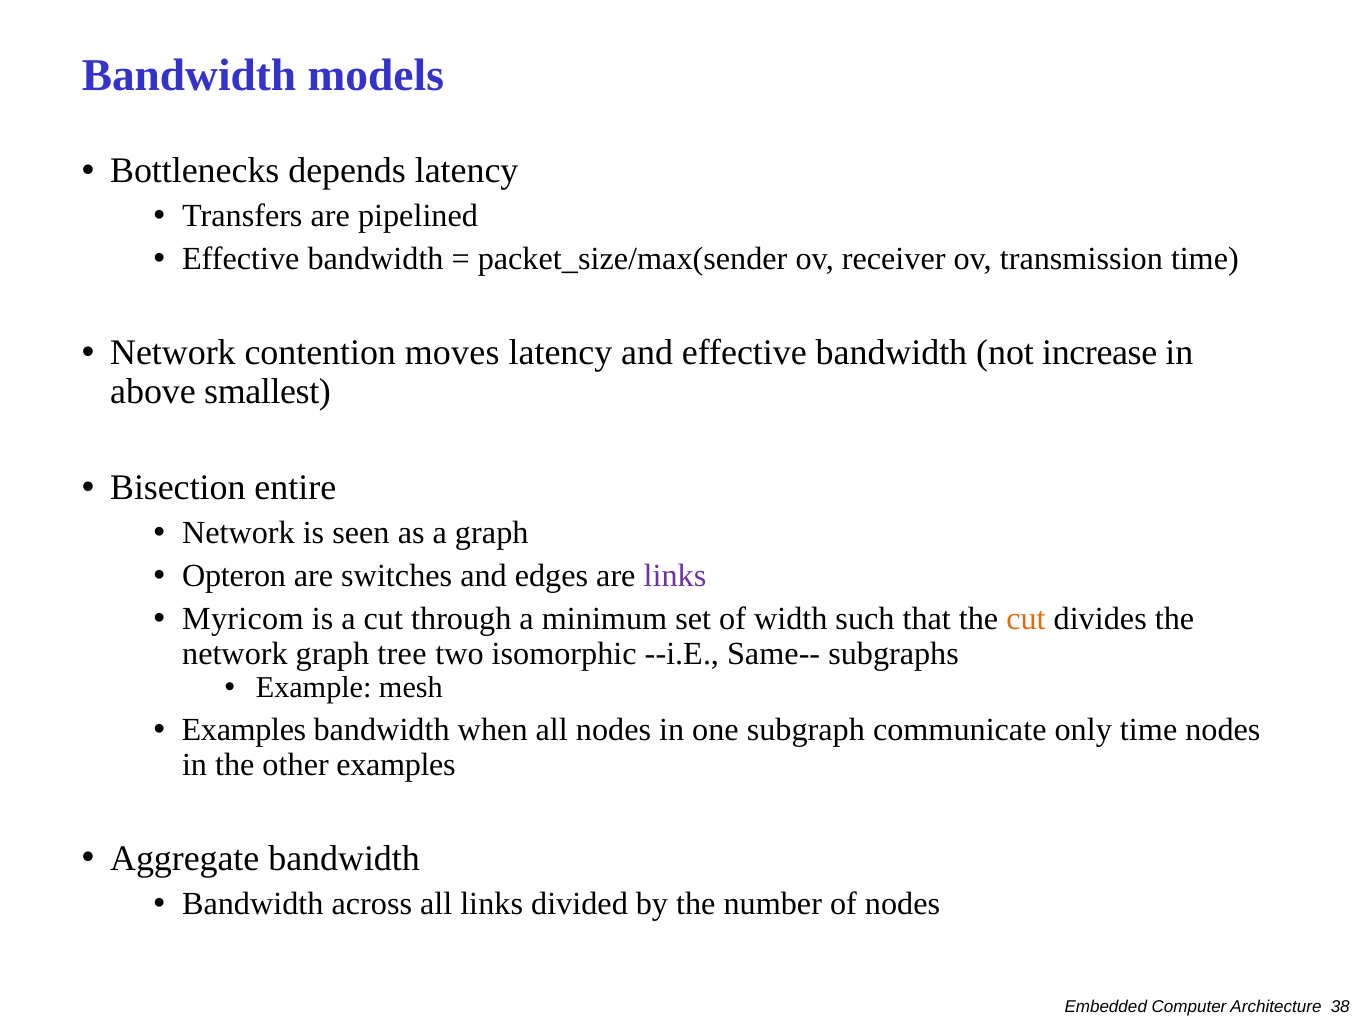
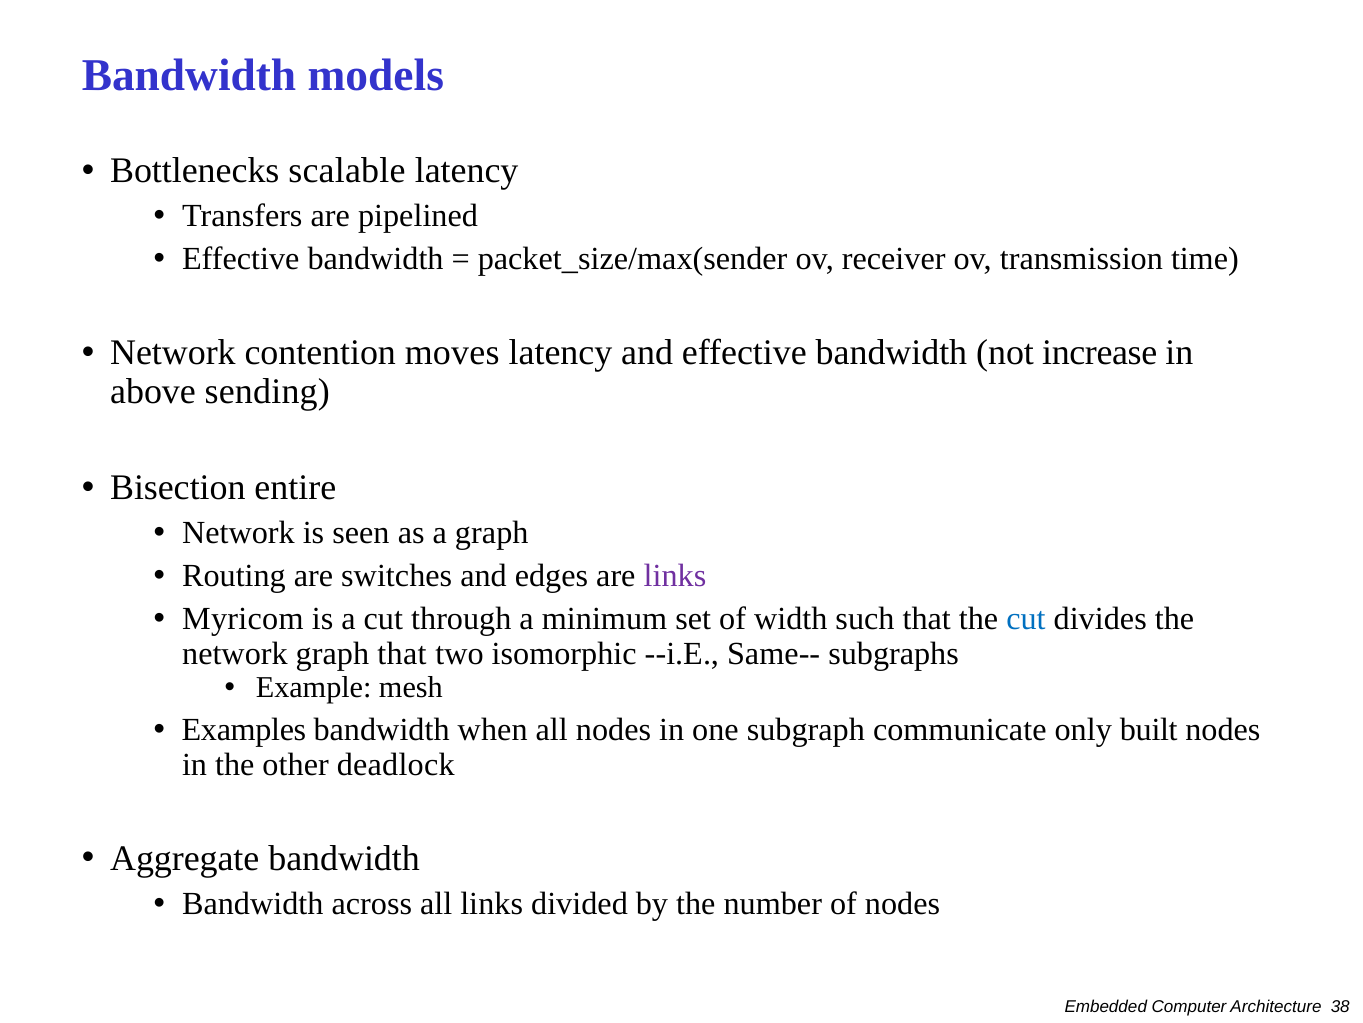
depends: depends -> scalable (347, 171)
smallest: smallest -> sending (267, 392)
Opteron: Opteron -> Routing (234, 576)
cut colour: orange -> blue (1026, 619)
graph tree: tree -> that (402, 654)
only time: time -> built (1149, 729)
other examples: examples -> deadlock (396, 764)
